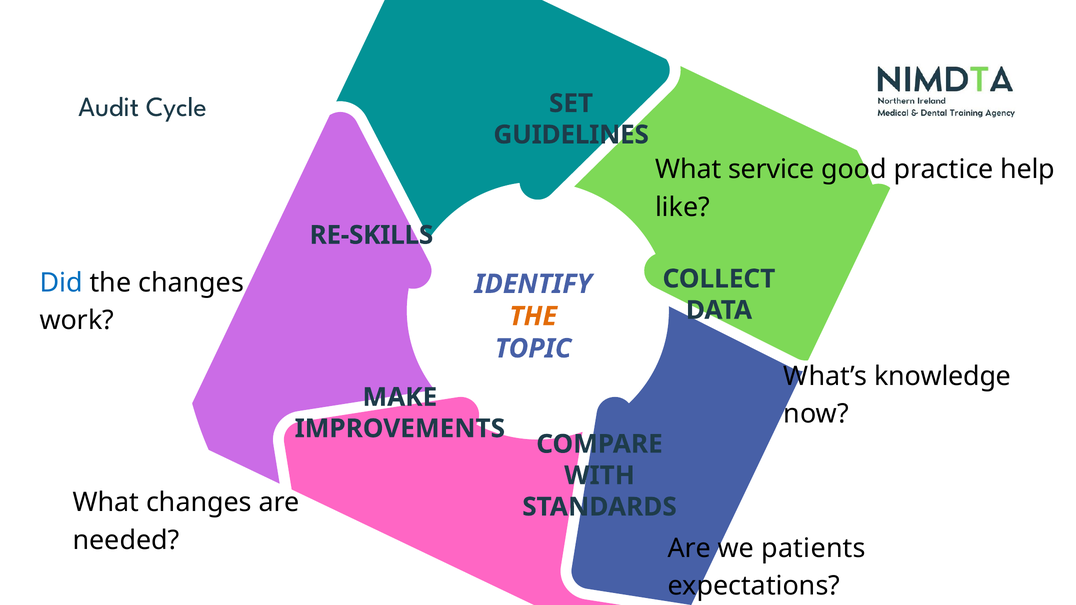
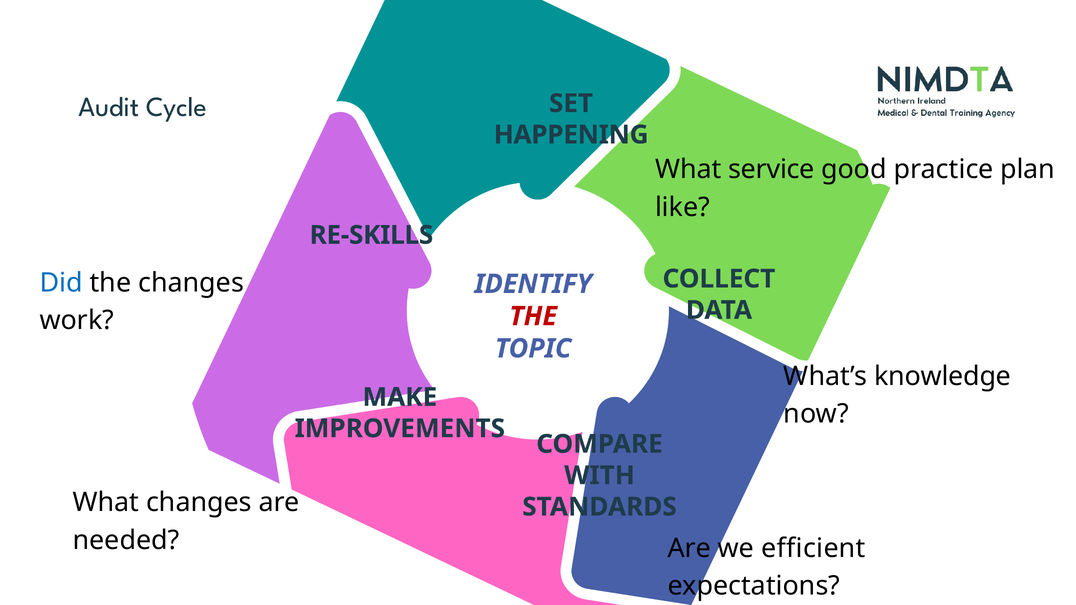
GUIDELINES: GUIDELINES -> HAPPENING (571, 135)
help: help -> plan (1028, 170)
THE colour: orange -> red (533, 316)
patients: patients -> efficient (814, 549)
